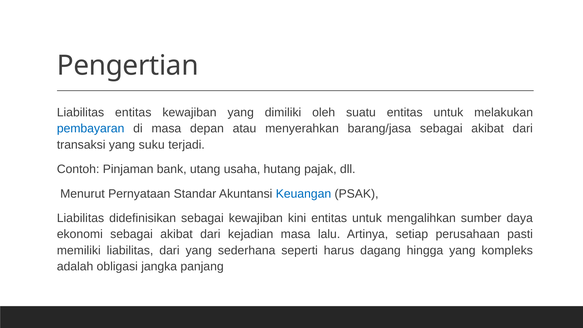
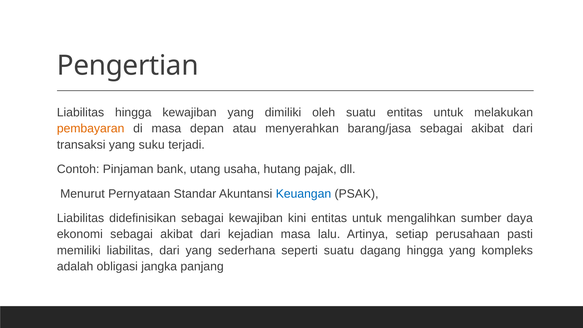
Liabilitas entitas: entitas -> hingga (133, 113)
pembayaran colour: blue -> orange (91, 129)
seperti harus: harus -> suatu (339, 250)
